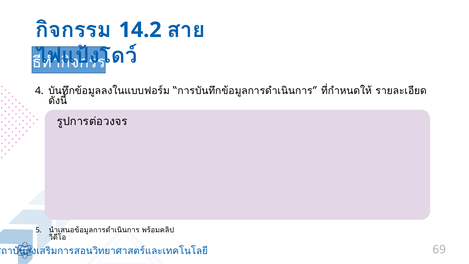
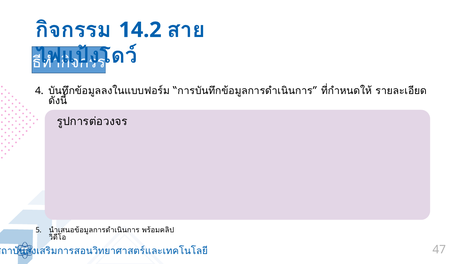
69: 69 -> 47 (439, 249)
